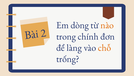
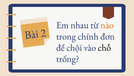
dòng: dòng -> nhau (80, 25)
làng: làng -> chội (74, 47)
chỗ colour: orange -> black (105, 47)
